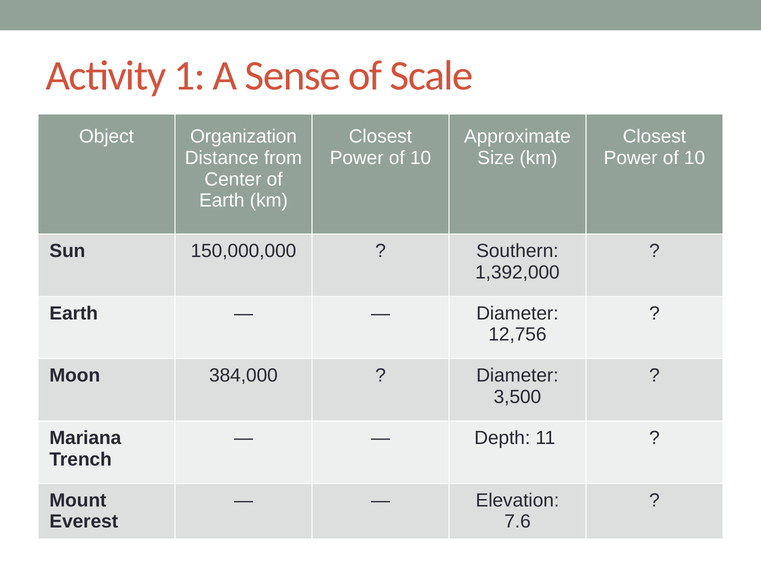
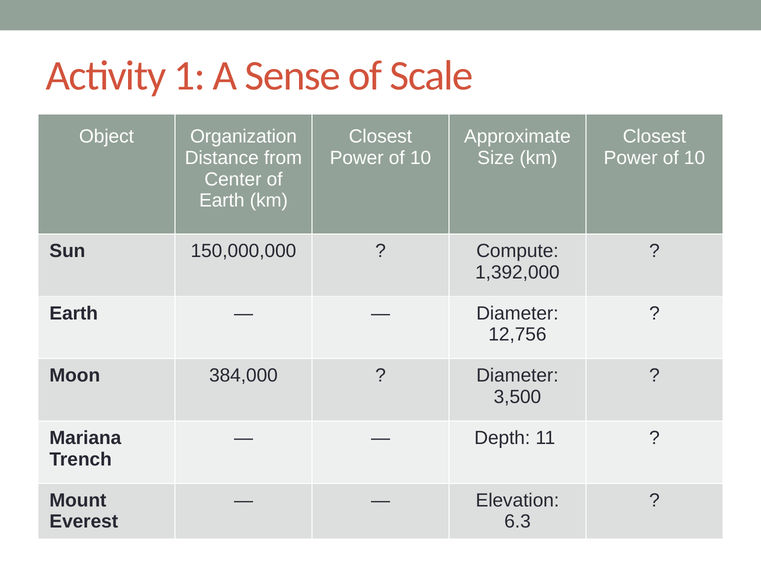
Southern: Southern -> Compute (517, 251)
7.6: 7.6 -> 6.3 (518, 521)
